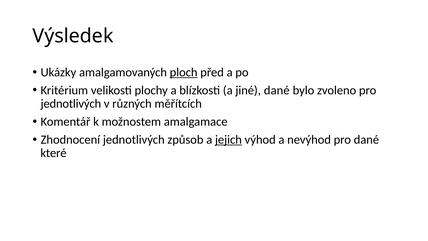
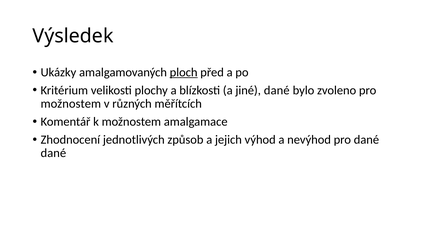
jednotlivých: jednotlivých -> možnostem (71, 104)
jejich underline: present -> none (228, 140)
které: které -> dané (53, 153)
